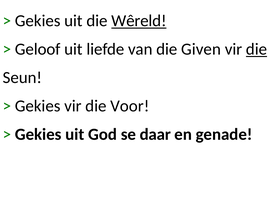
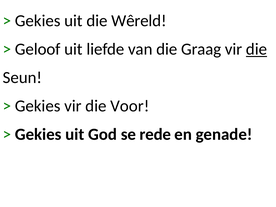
Wêreld underline: present -> none (139, 21)
Given: Given -> Graag (201, 49)
daar: daar -> rede (155, 134)
